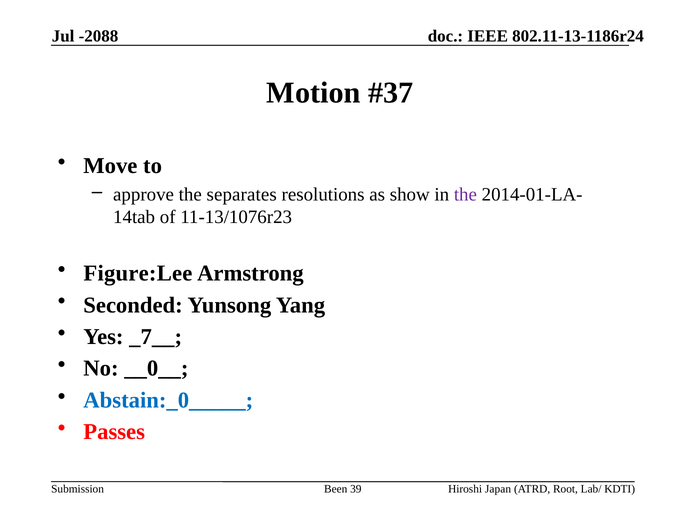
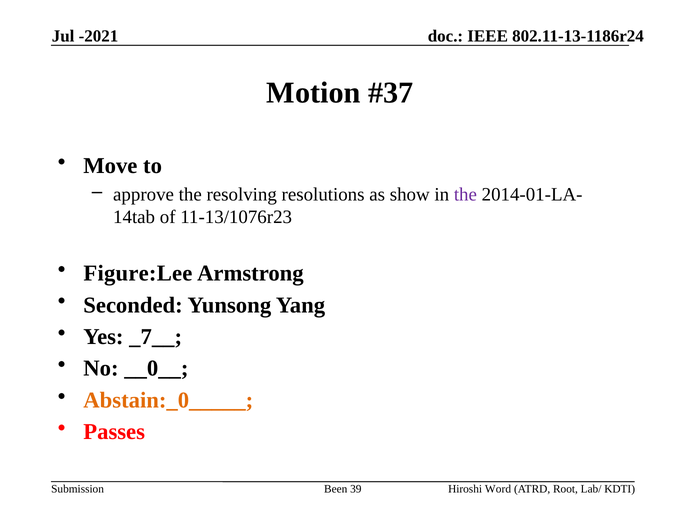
-2088: -2088 -> -2021 (98, 36)
separates: separates -> resolving (242, 194)
Abstain:_0_____ colour: blue -> orange (168, 400)
Japan: Japan -> Word (498, 489)
